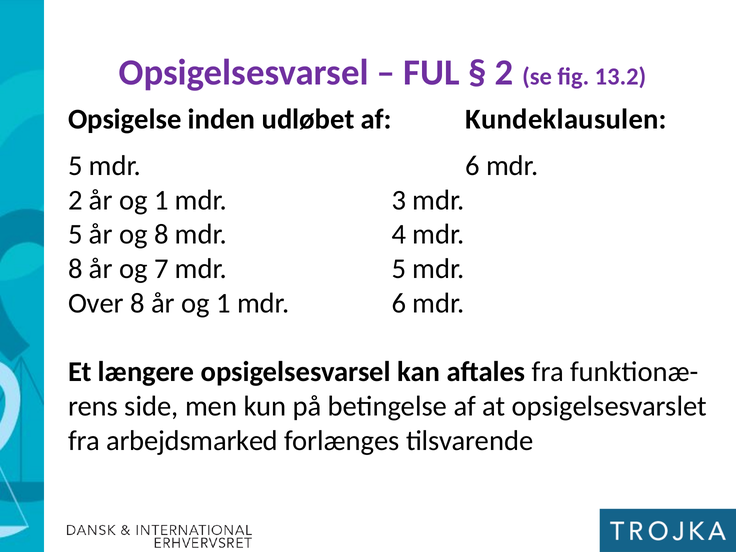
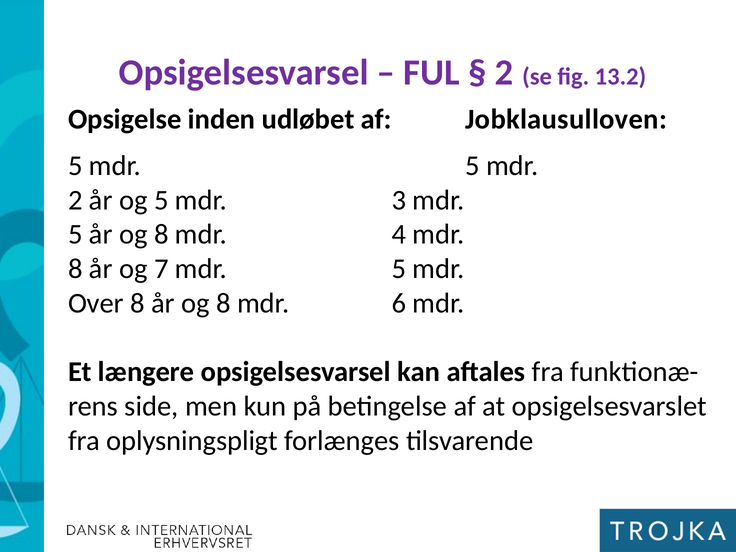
Kundeklausulen: Kundeklausulen -> Jobklausulloven (566, 119)
5 mdr 6: 6 -> 5 (472, 166)
2 år og 1: 1 -> 5 (161, 200)
8 år og 1: 1 -> 8 (223, 303)
arbejdsmarked: arbejdsmarked -> oplysningspligt (192, 441)
